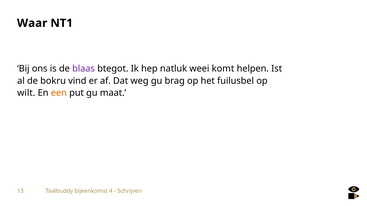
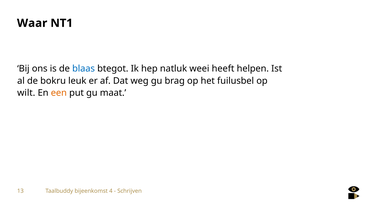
blaas colour: purple -> blue (84, 69)
komt: komt -> heeft (223, 69)
vind: vind -> leuk (77, 81)
